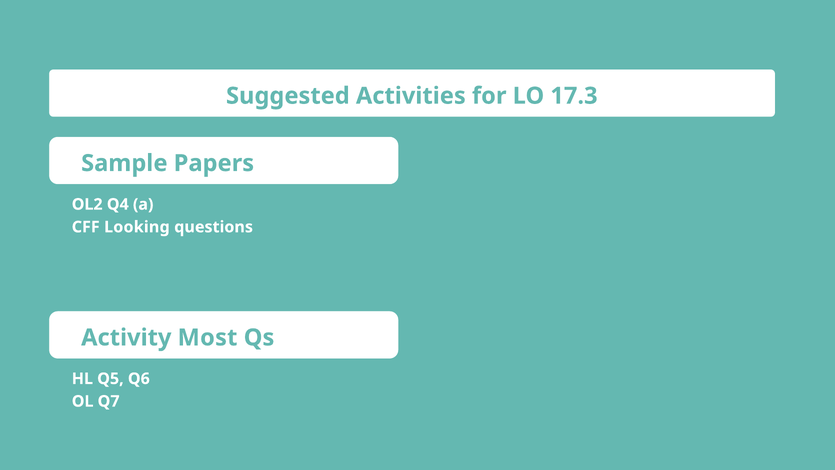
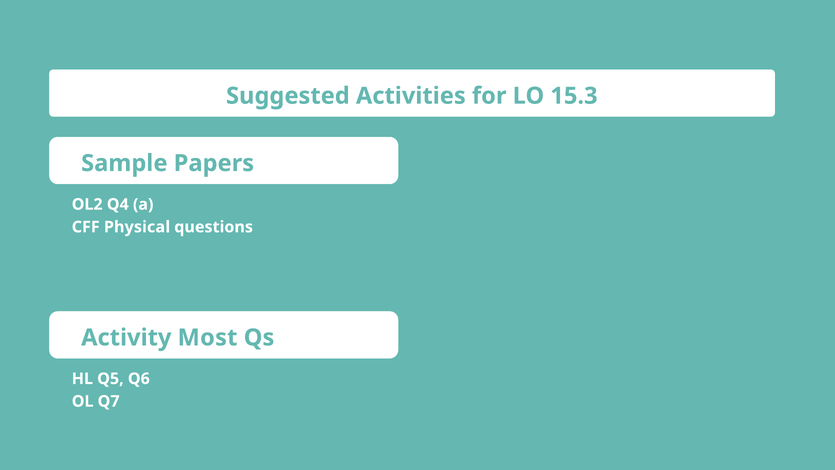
17.3: 17.3 -> 15.3 (574, 96)
Looking: Looking -> Physical (137, 227)
